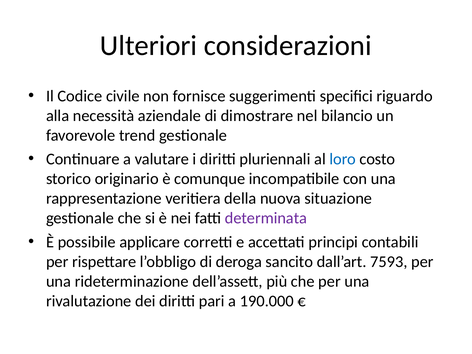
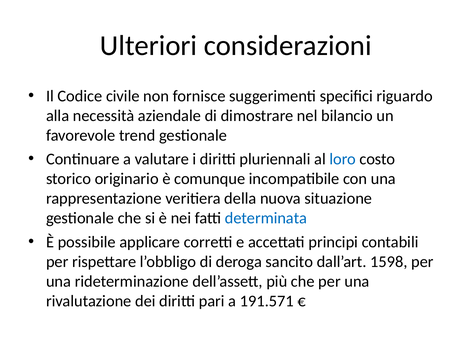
determinata colour: purple -> blue (266, 218)
7593: 7593 -> 1598 (389, 262)
190.000: 190.000 -> 191.571 (267, 301)
